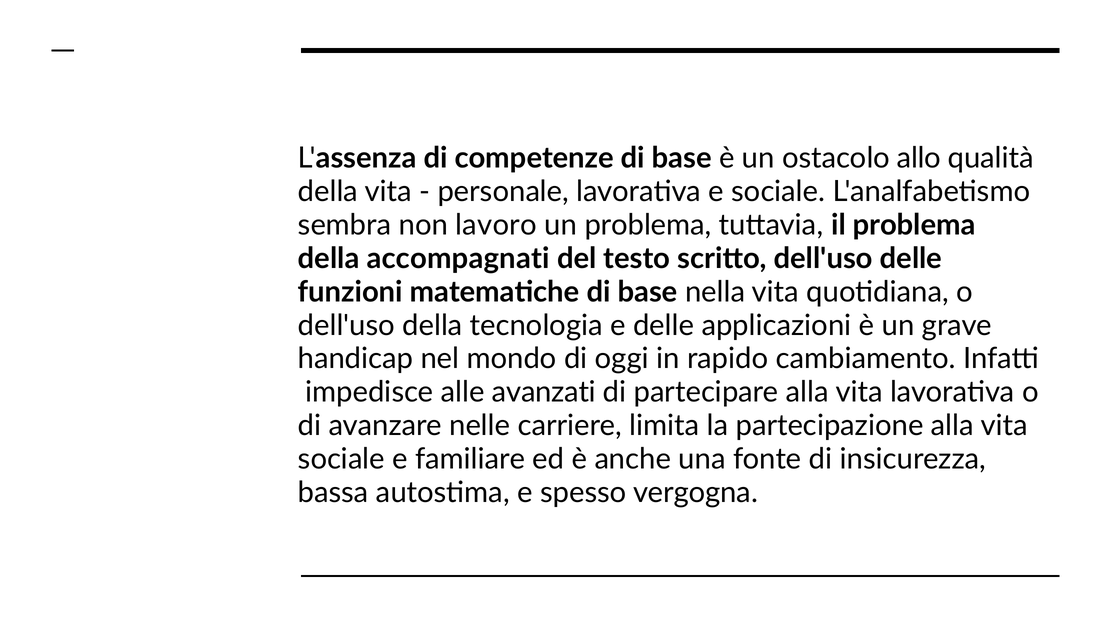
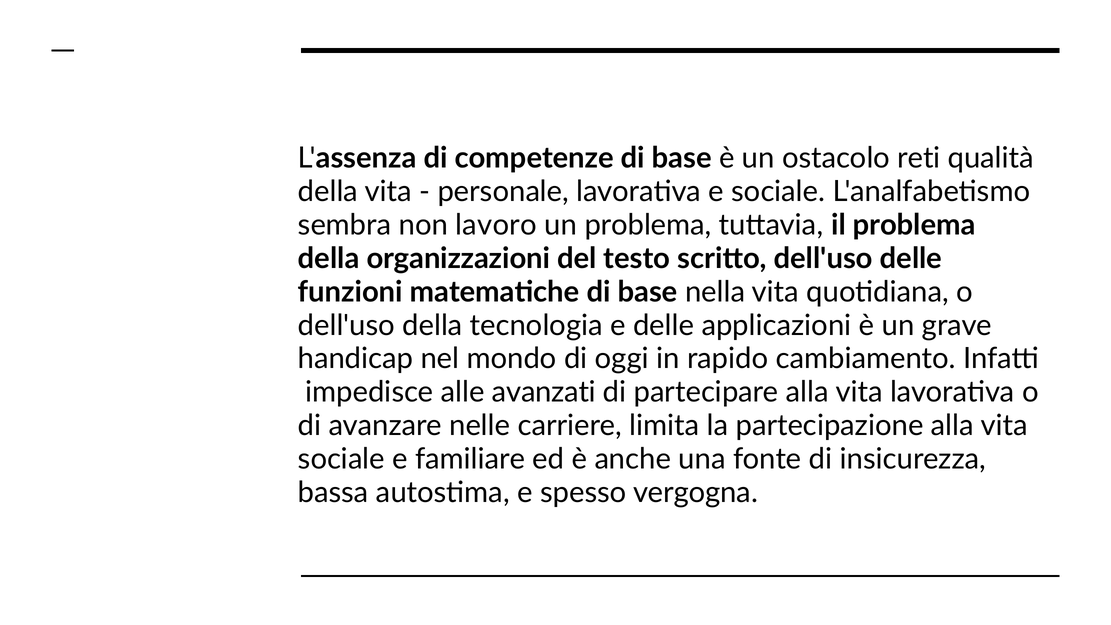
allo: allo -> reti (919, 158)
accompagnati: accompagnati -> organizzazioni (458, 259)
